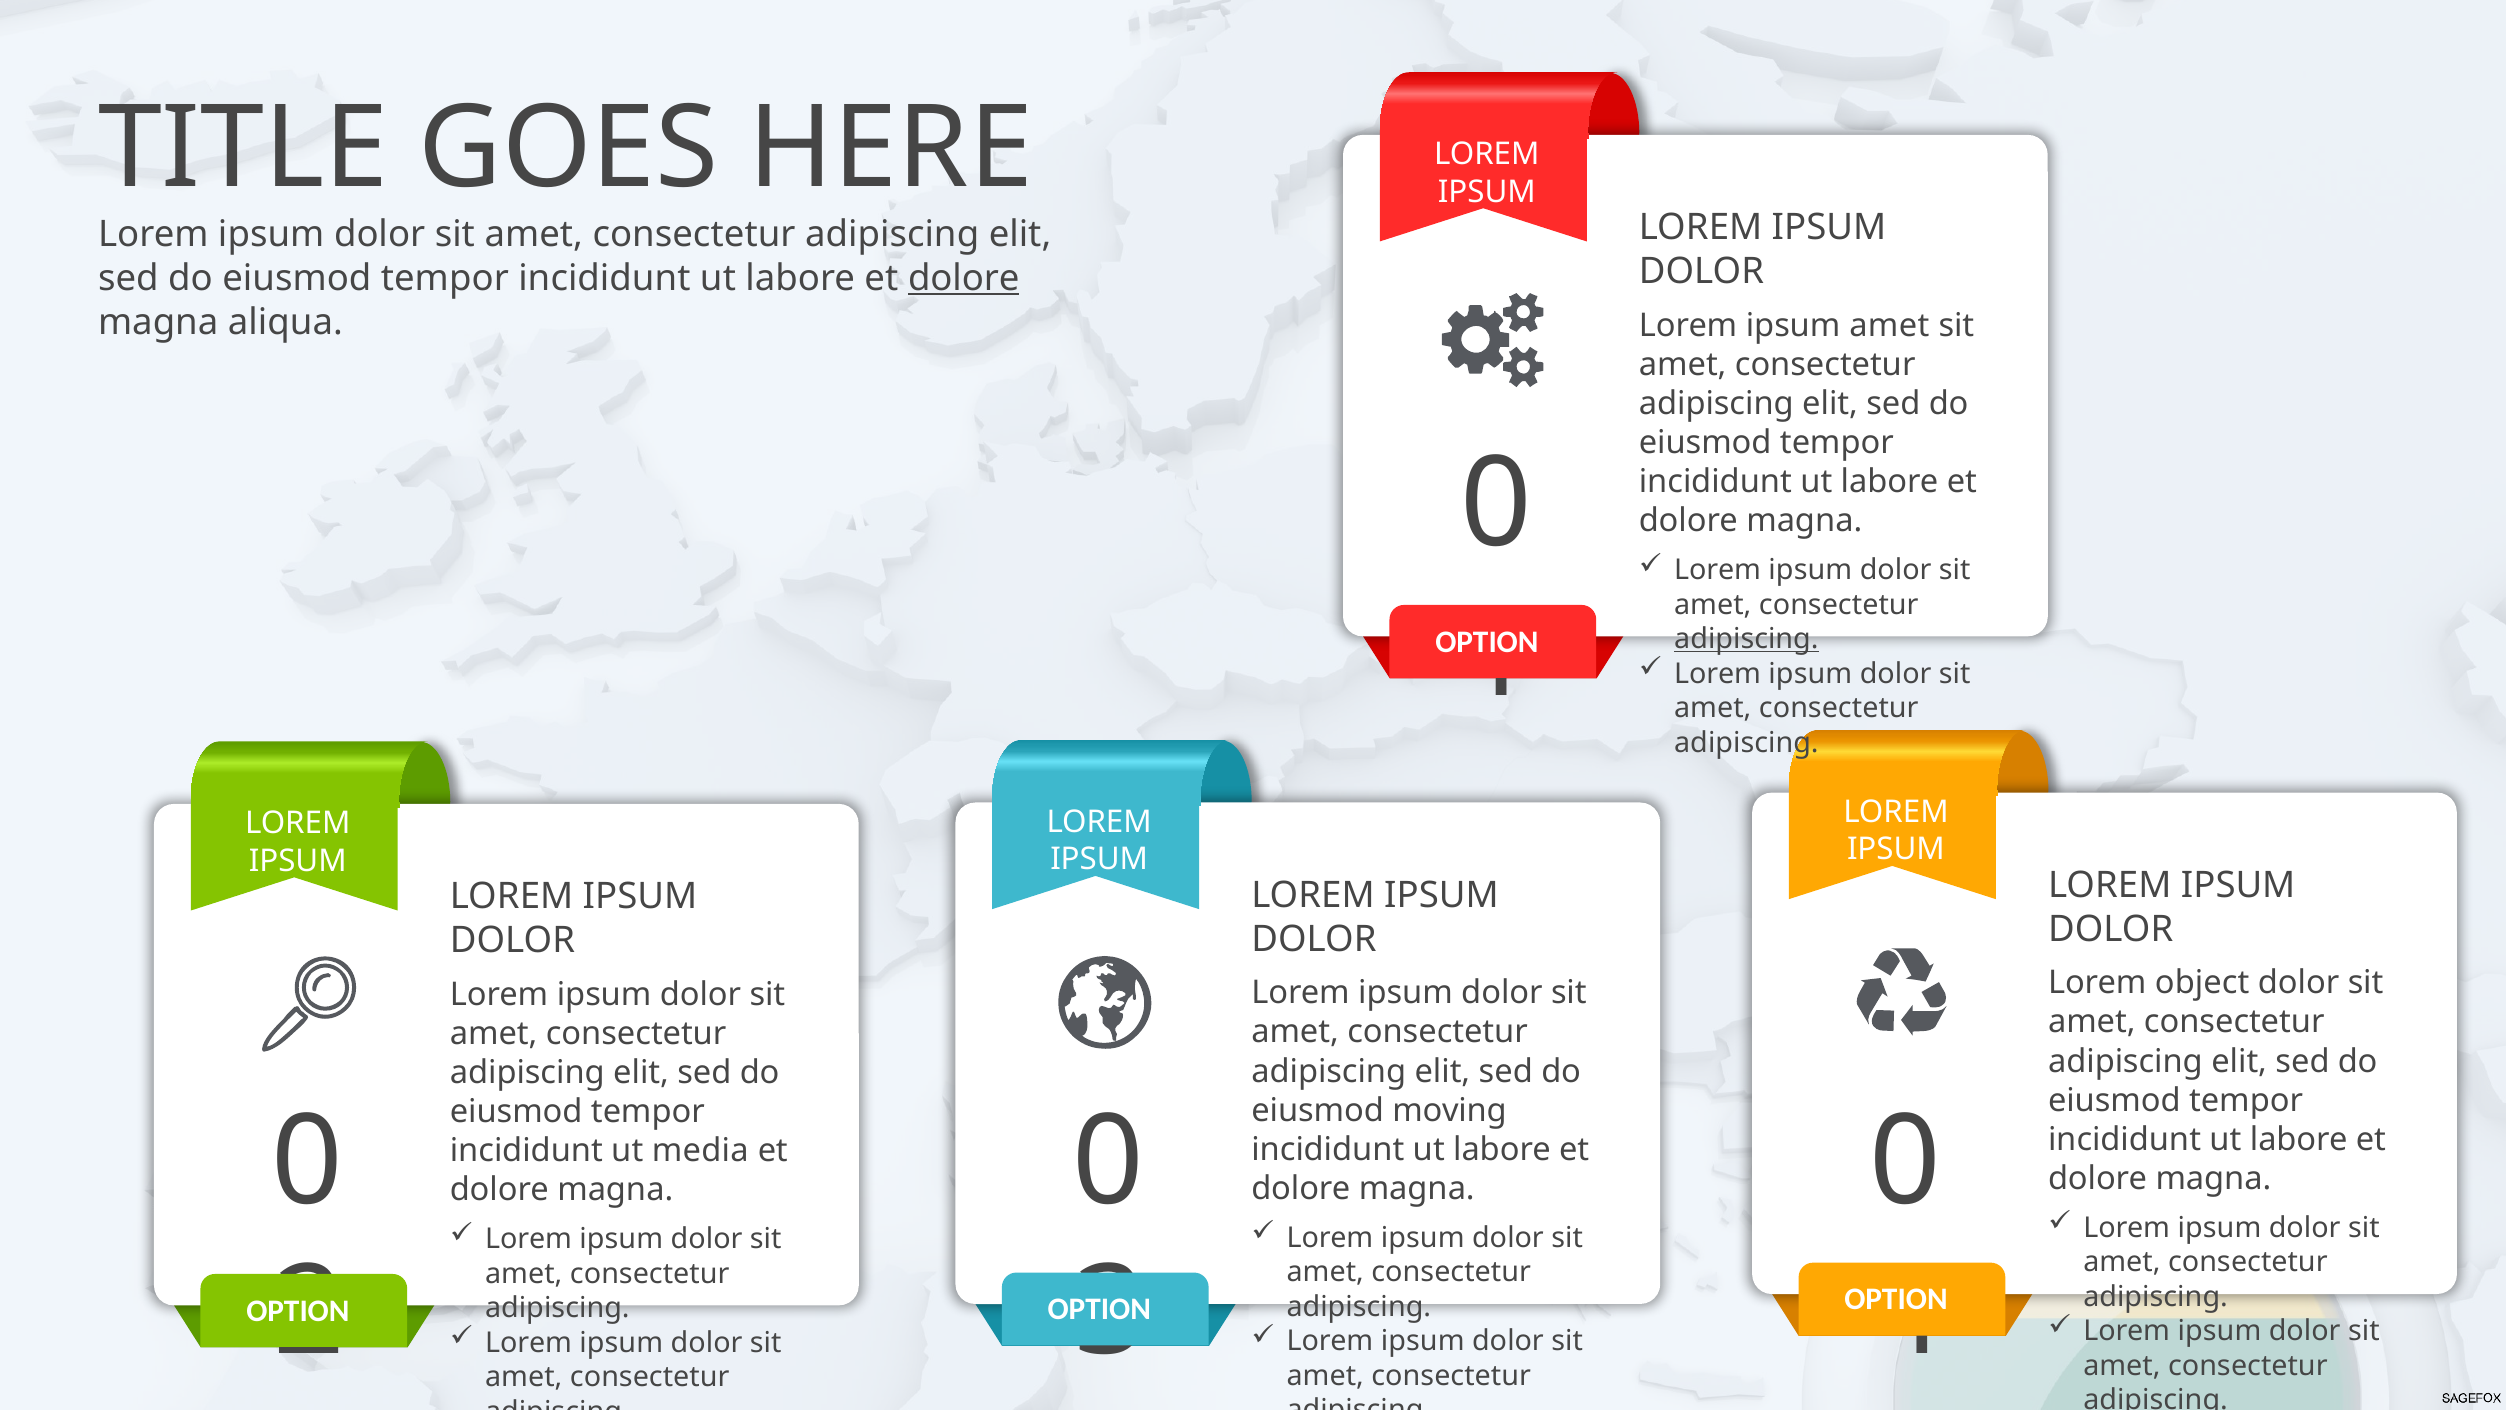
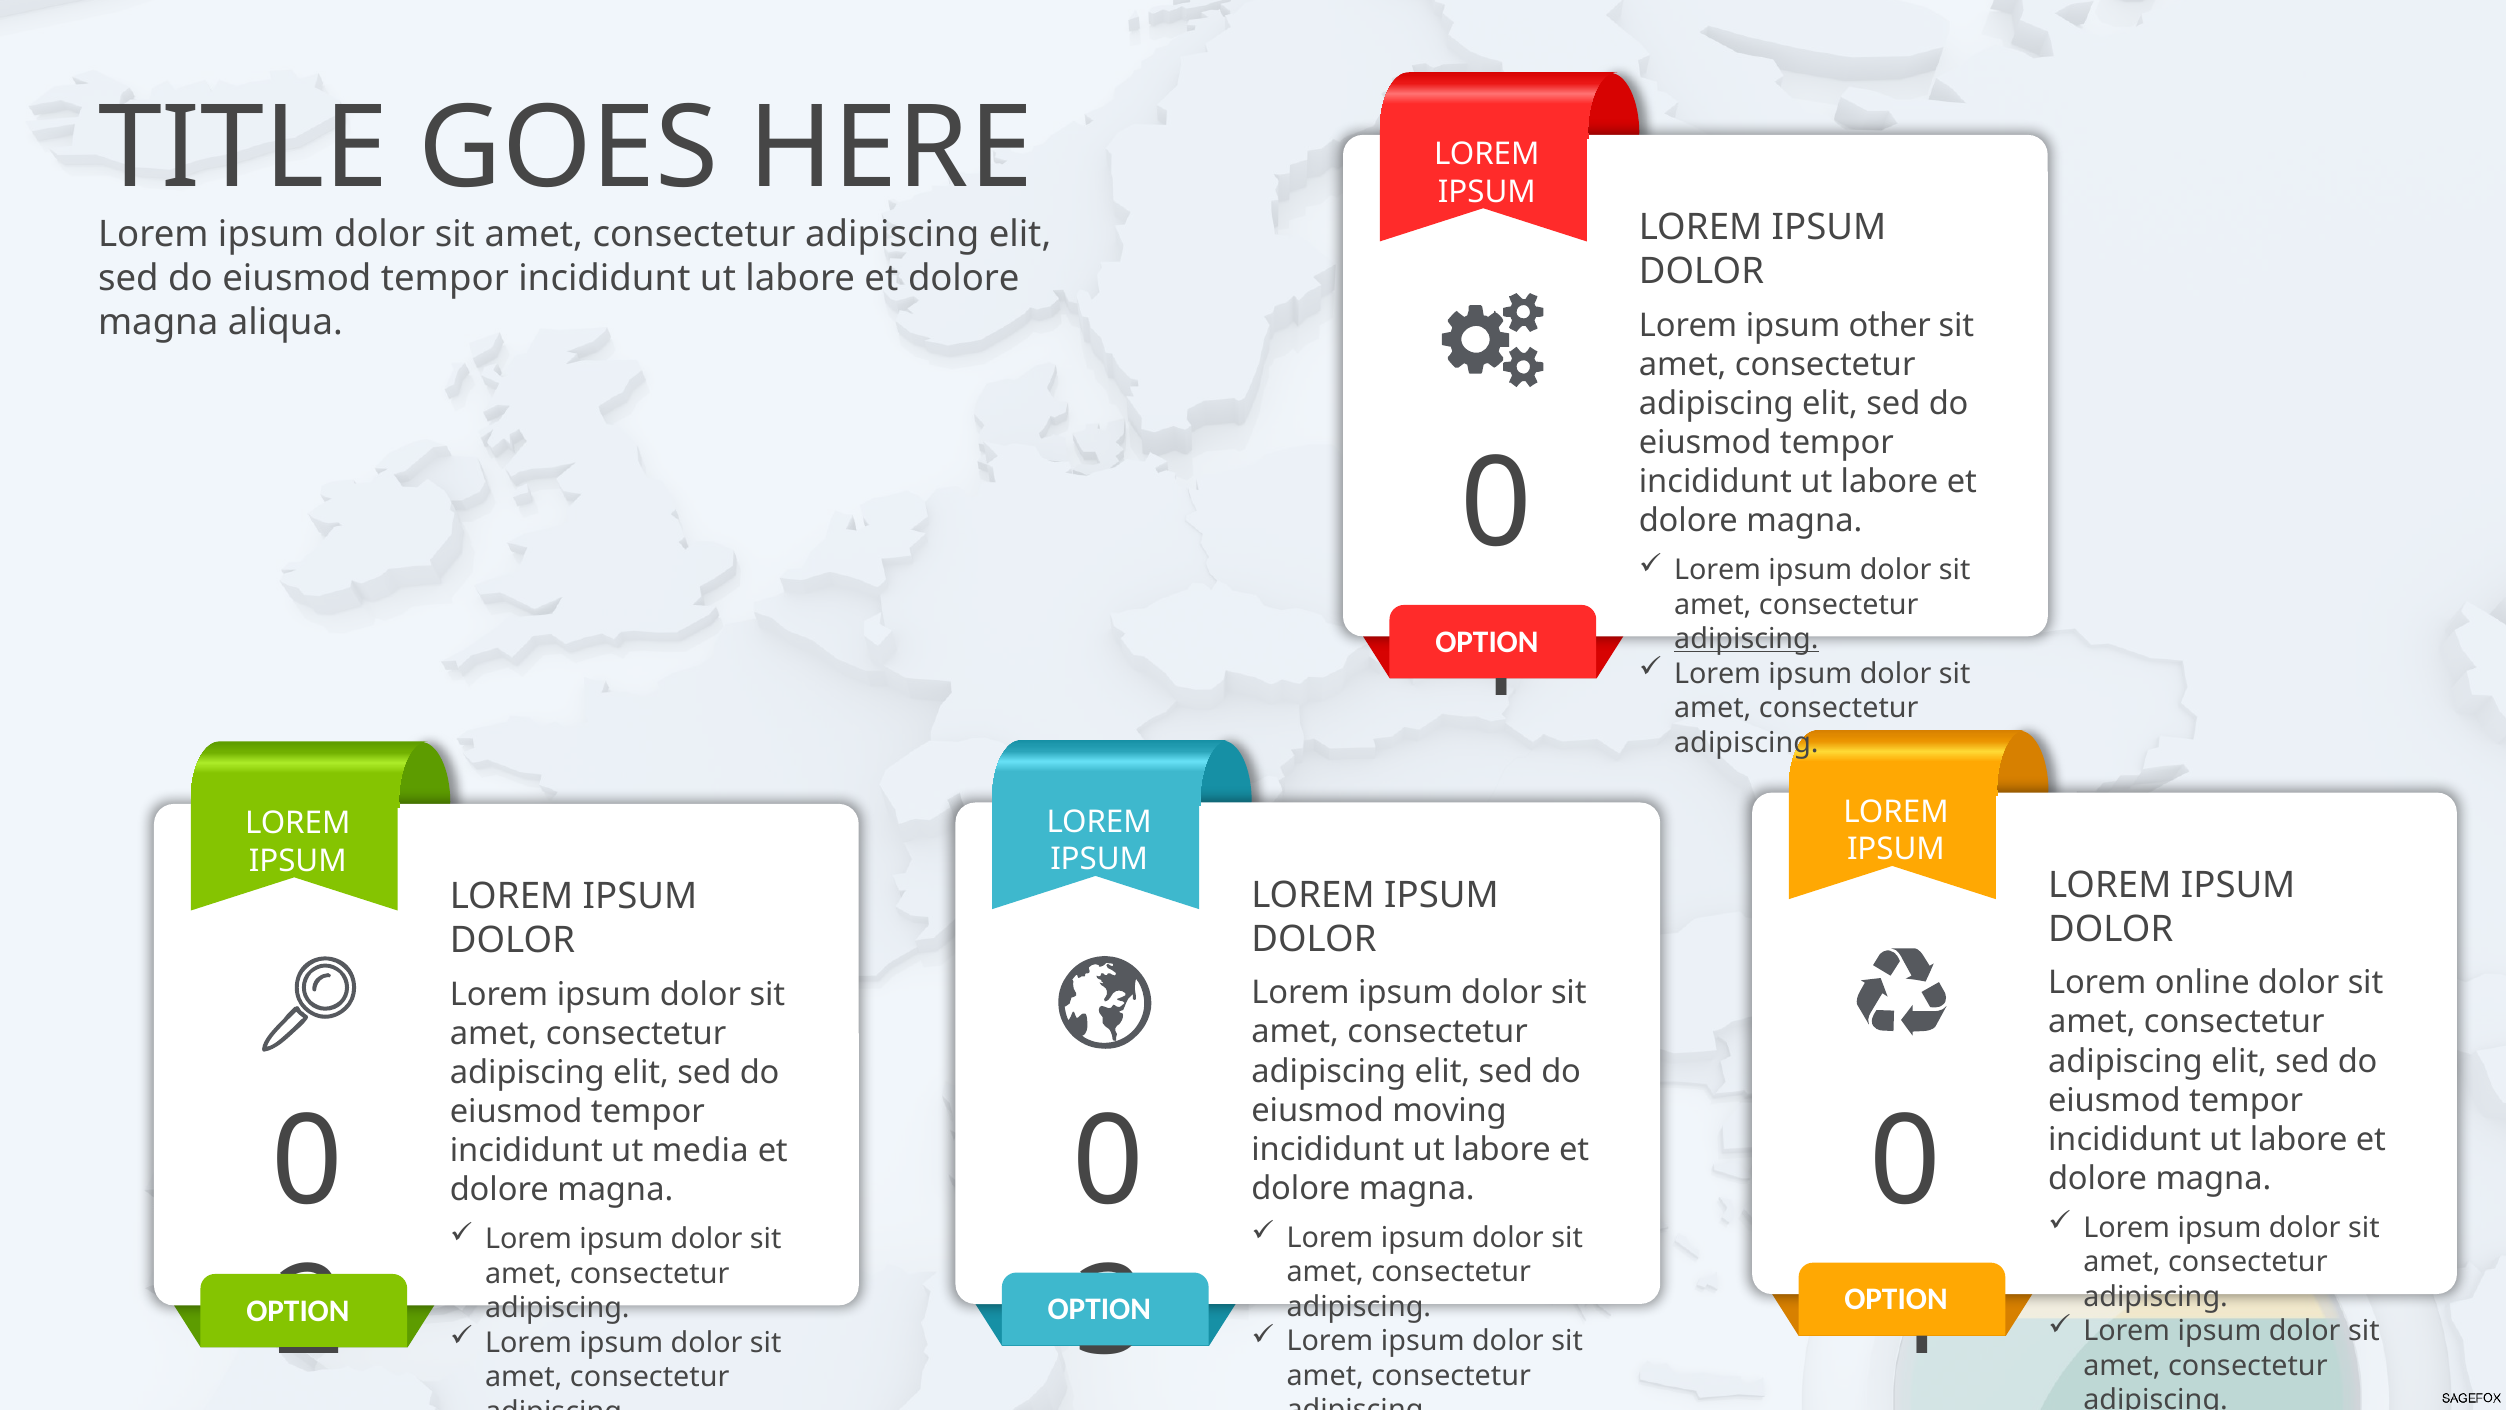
dolore underline: present -> none (964, 278)
ipsum amet: amet -> other (1890, 325)
object: object -> online (2202, 983)
